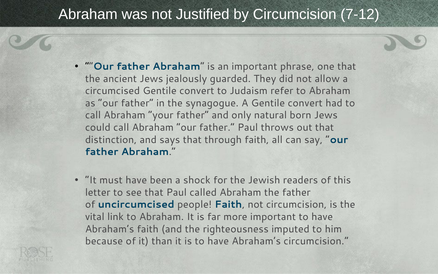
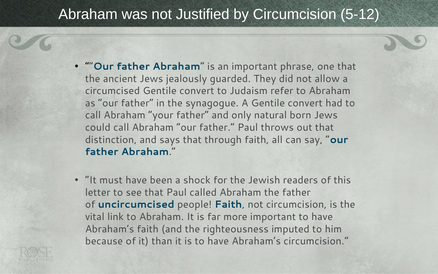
7-12: 7-12 -> 5-12 (360, 14)
